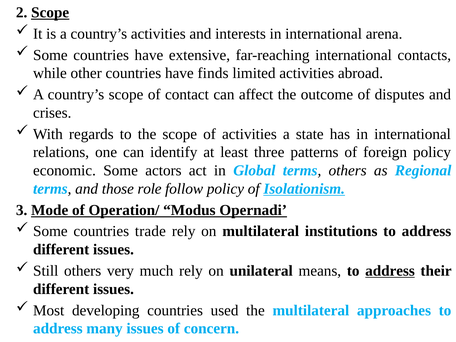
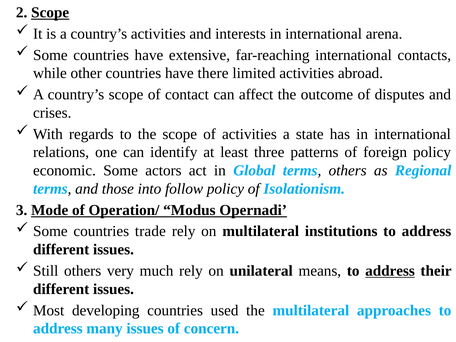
finds: finds -> there (213, 73)
role: role -> into (149, 189)
Isolationism underline: present -> none (304, 189)
